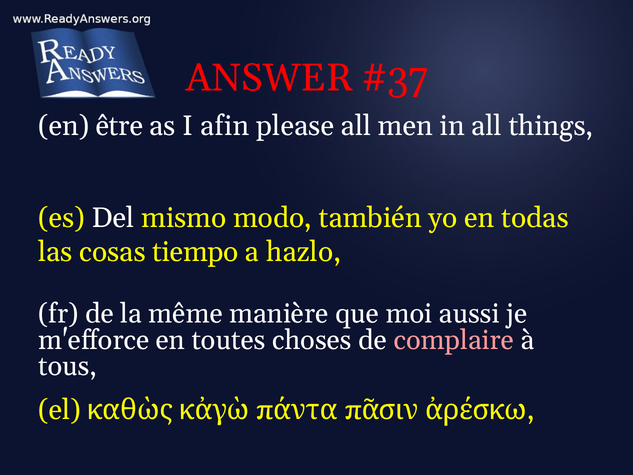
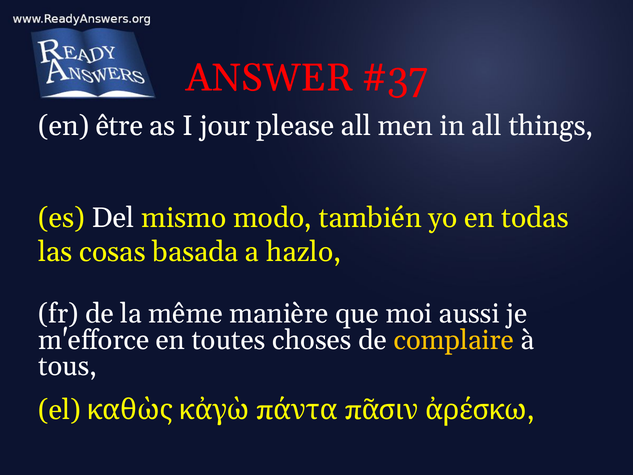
afin: afin -> jour (225, 126)
tiempo: tiempo -> basada (195, 252)
complaire colour: pink -> yellow (454, 340)
